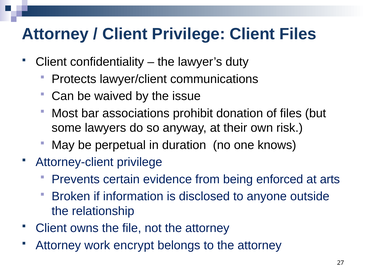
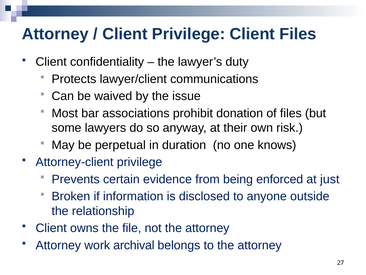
arts: arts -> just (330, 179)
encrypt: encrypt -> archival (134, 245)
